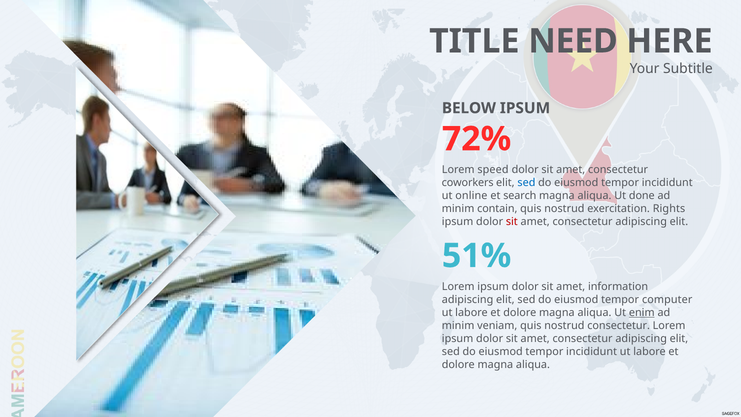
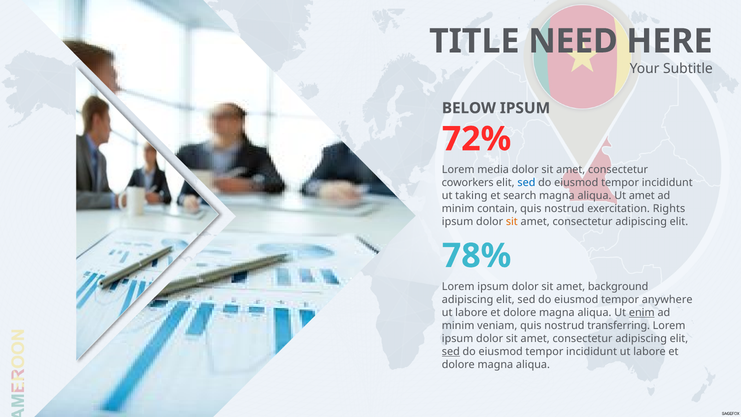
speed: speed -> media (493, 170)
online: online -> taking (471, 196)
Ut done: done -> amet (642, 196)
sit colour: red -> orange (512, 222)
51%: 51% -> 78% (477, 256)
information: information -> background (618, 287)
computer: computer -> anywhere (667, 299)
nostrud consectetur: consectetur -> transferring (619, 325)
sed underline: none -> present (451, 351)
